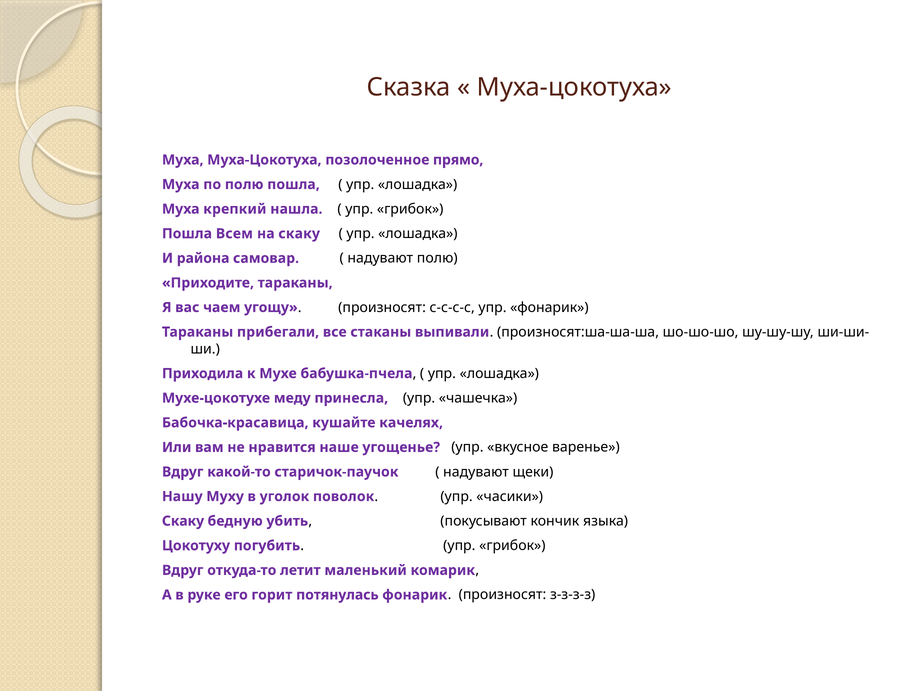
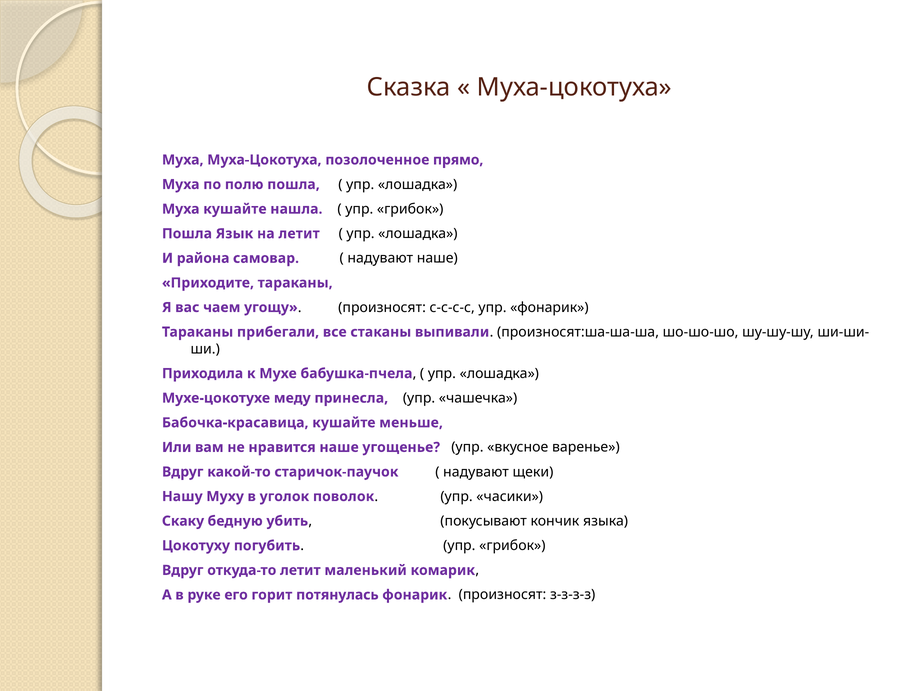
Муха крепкий: крепкий -> кушайте (235, 209)
Всем: Всем -> Язык (234, 234)
на скаку: скаку -> летит (299, 234)
надувают полю: полю -> наше (437, 258)
качелях: качелях -> меньше (411, 423)
